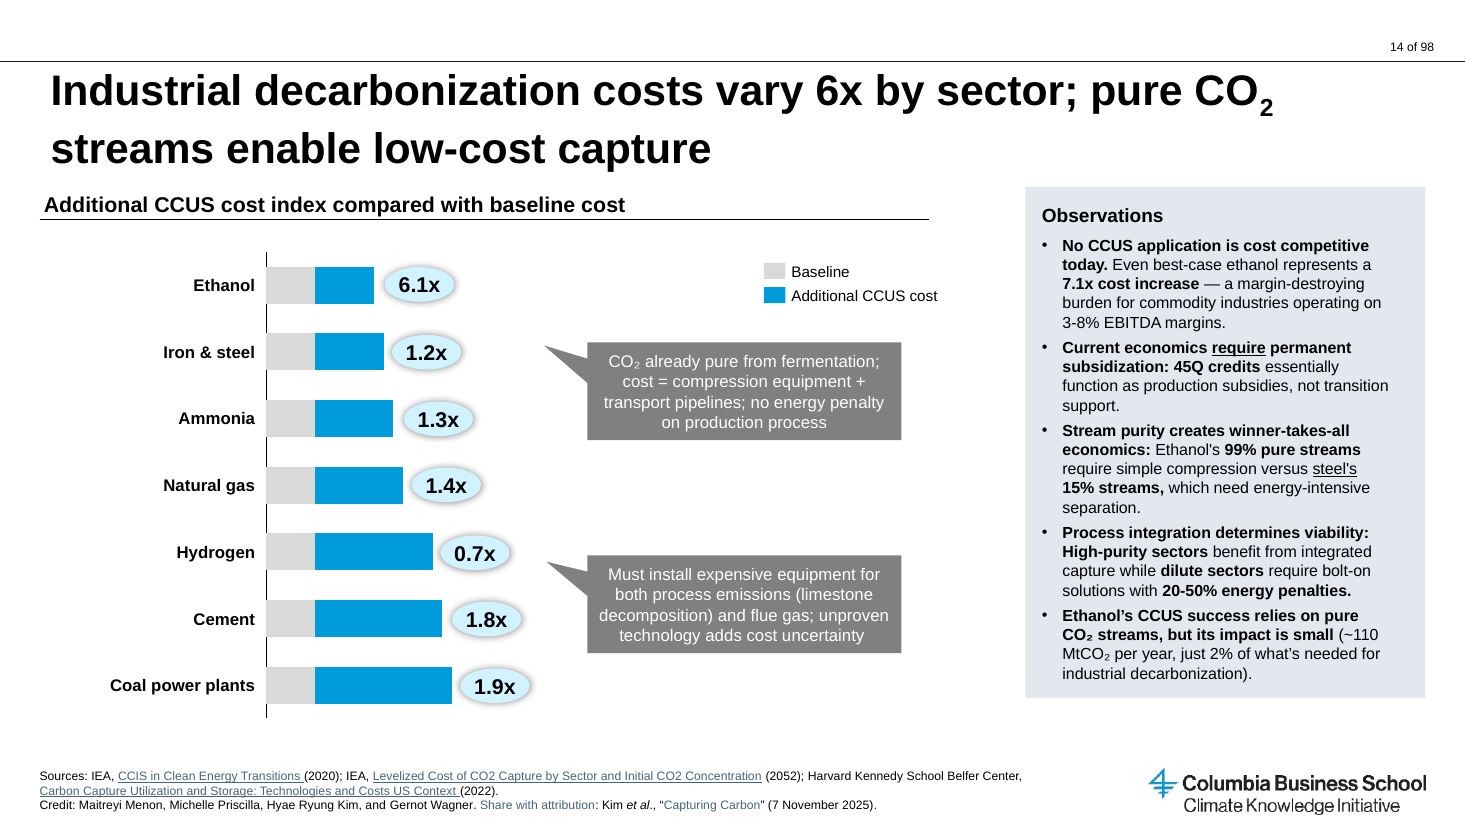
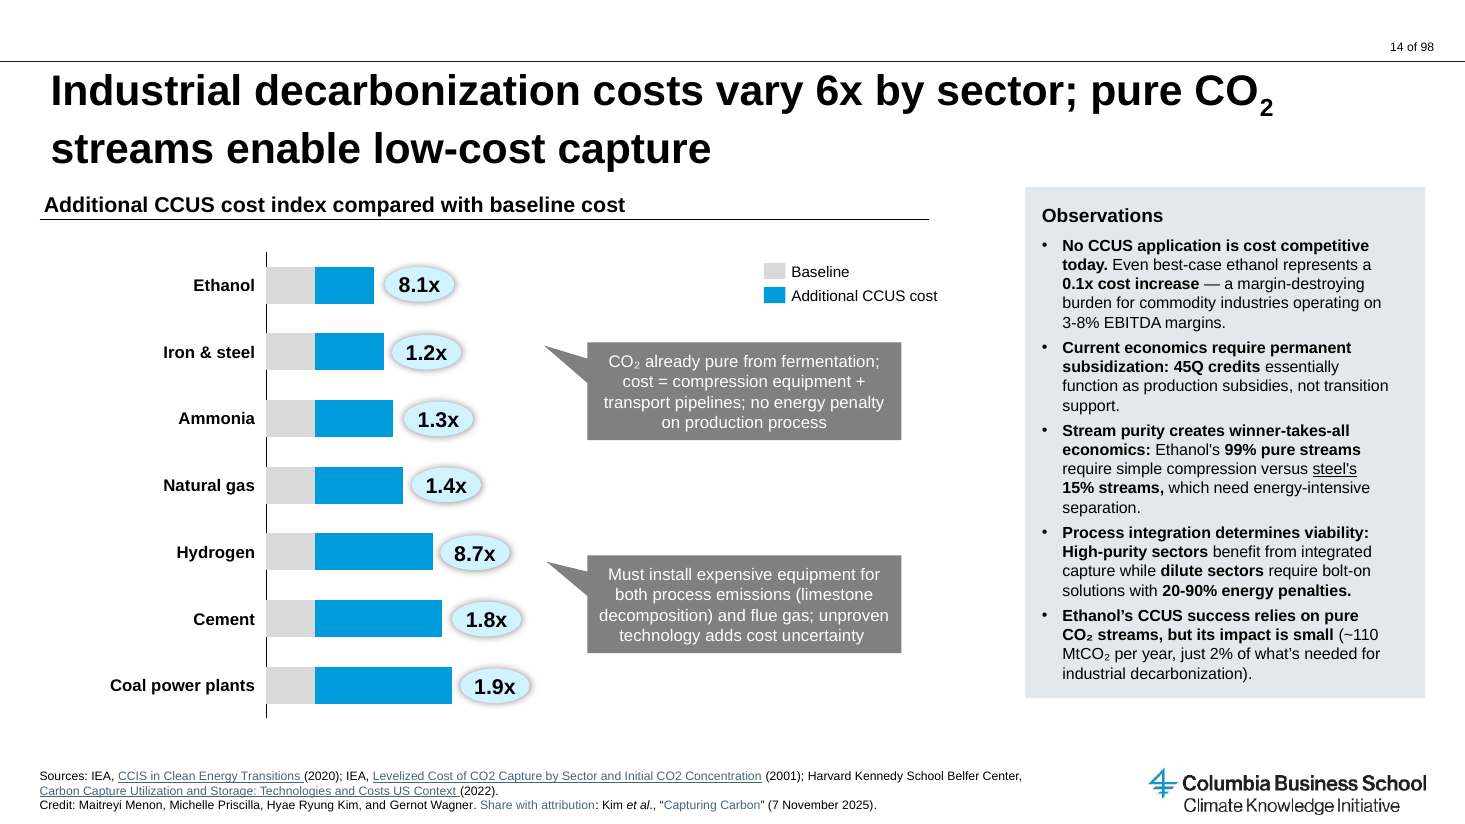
6.1x: 6.1x -> 8.1x (419, 286)
7.1x: 7.1x -> 0.1x (1078, 284)
require underline: present -> none (1239, 348)
0.7x: 0.7x -> 8.7x (475, 554)
20-50%: 20-50% -> 20-90% (1190, 591)
2052: 2052 -> 2001 (785, 776)
